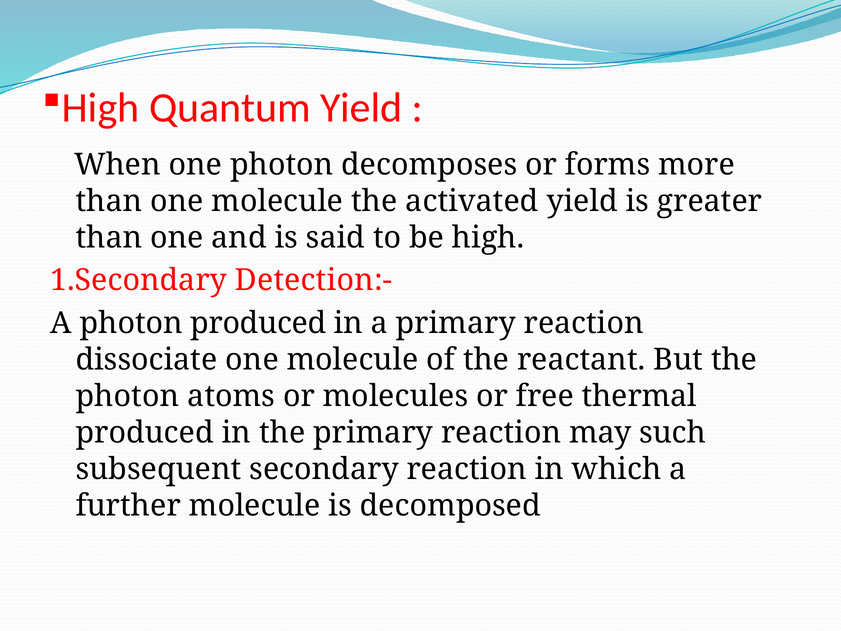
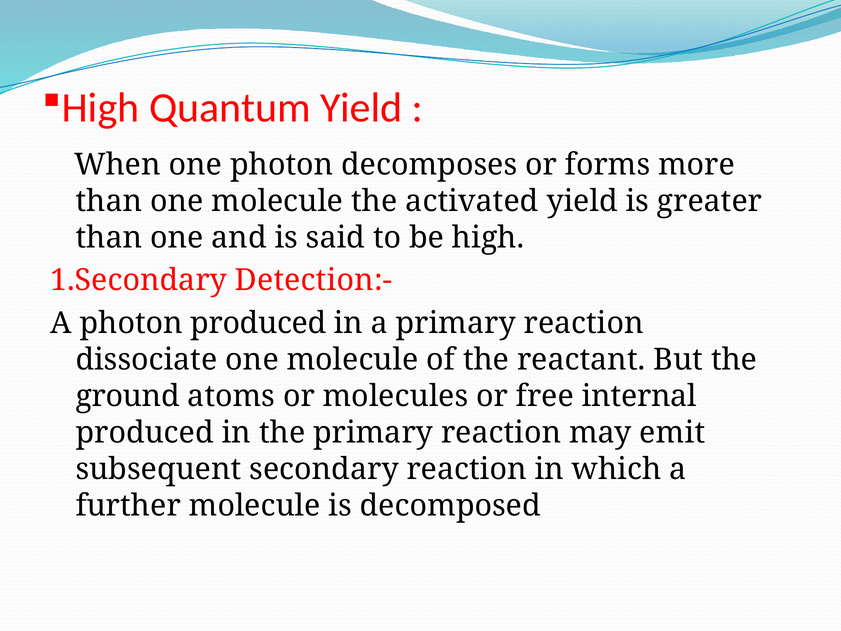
photon: photon -> ground (128, 396)
thermal: thermal -> internal (639, 396)
such: such -> emit (672, 432)
